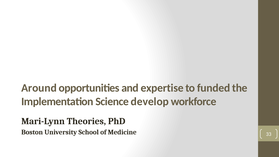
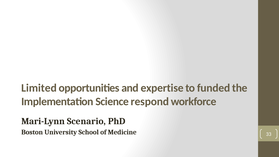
Around: Around -> Limited (39, 88)
develop: develop -> respond (150, 101)
Theories: Theories -> Scenario (86, 121)
